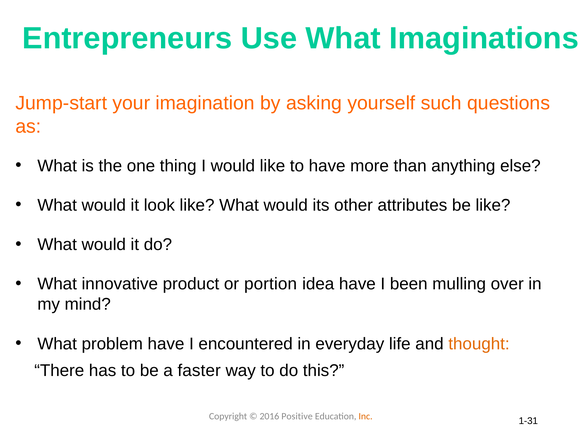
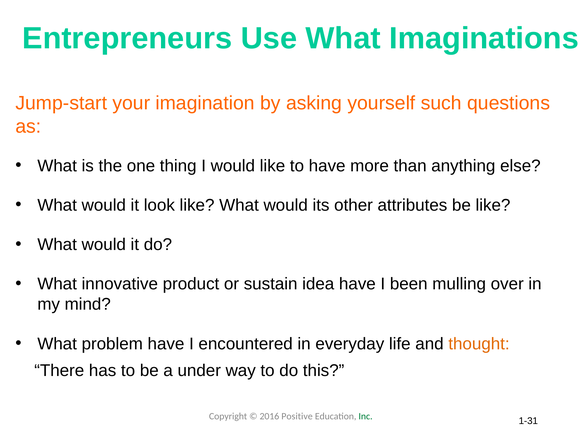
portion: portion -> sustain (271, 284)
faster: faster -> under (199, 371)
Inc colour: orange -> green (366, 417)
